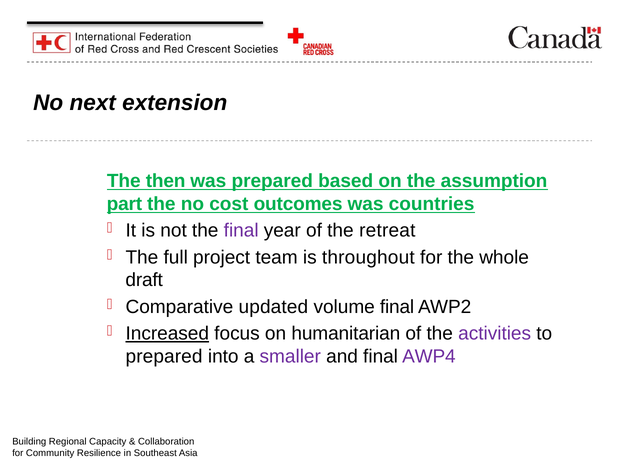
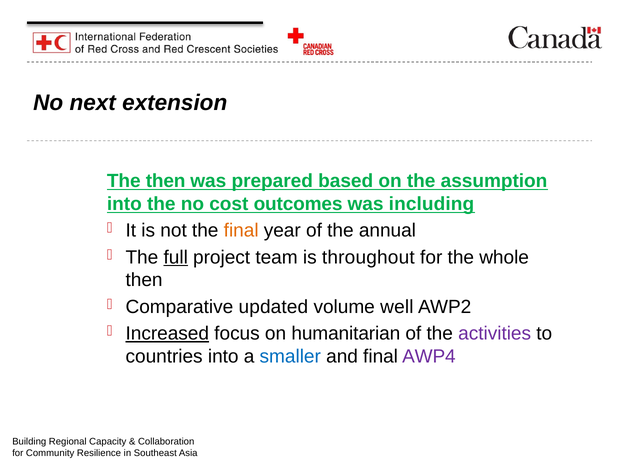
part: part -> into (124, 204)
countries: countries -> including (431, 204)
final colour: purple -> orange (241, 231)
retreat: retreat -> annual (387, 231)
full underline: none -> present (176, 257)
draft: draft -> then (144, 280)
volume final: final -> well (397, 307)
prepared: prepared -> countries (164, 356)
smaller colour: purple -> blue (290, 356)
